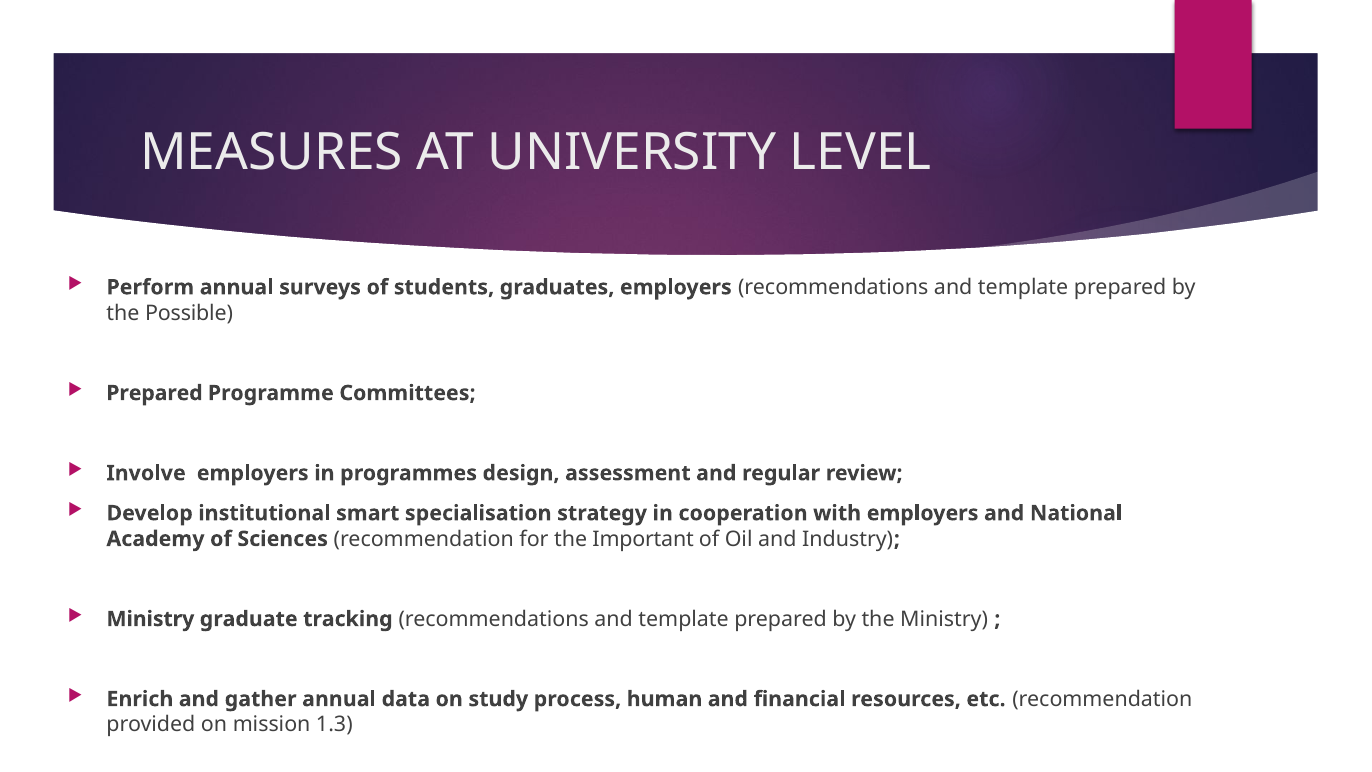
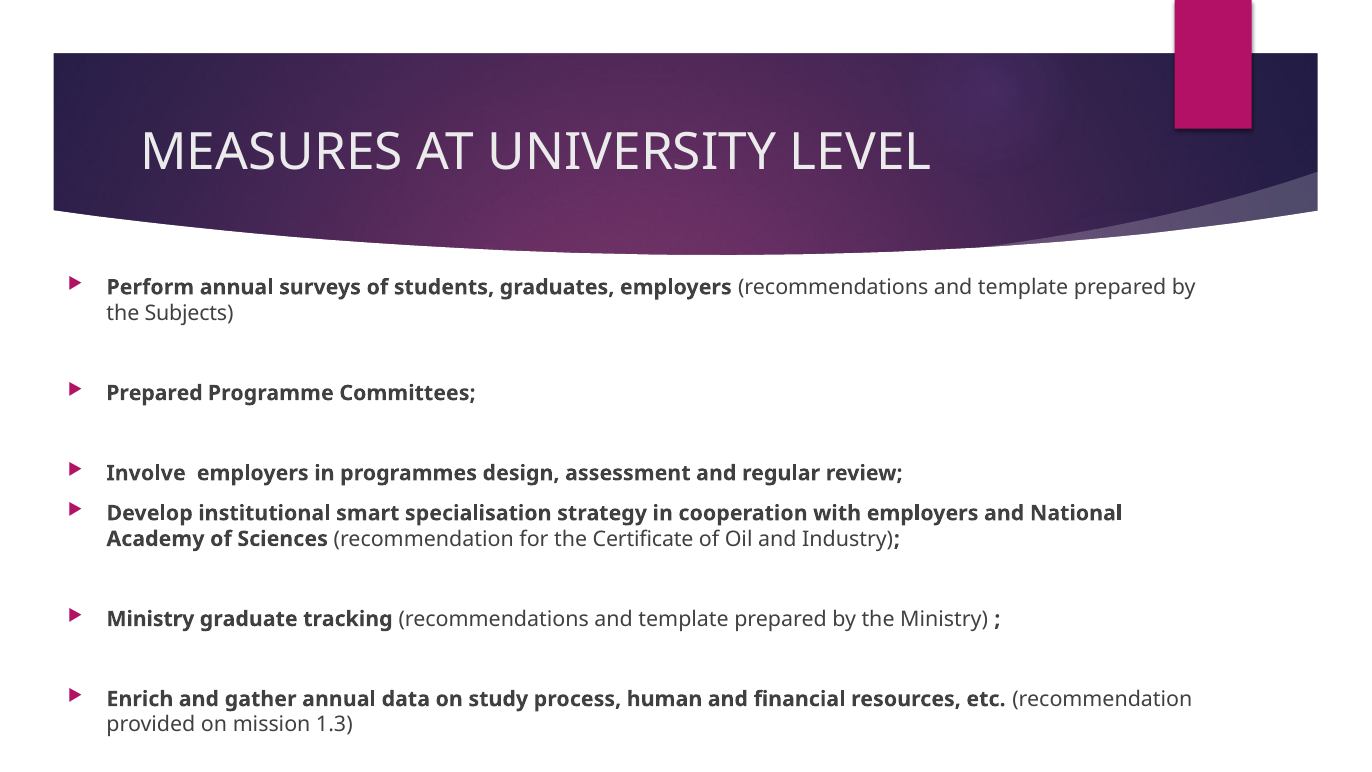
Possible: Possible -> Subjects (189, 313)
Important: Important -> Certificate (643, 539)
